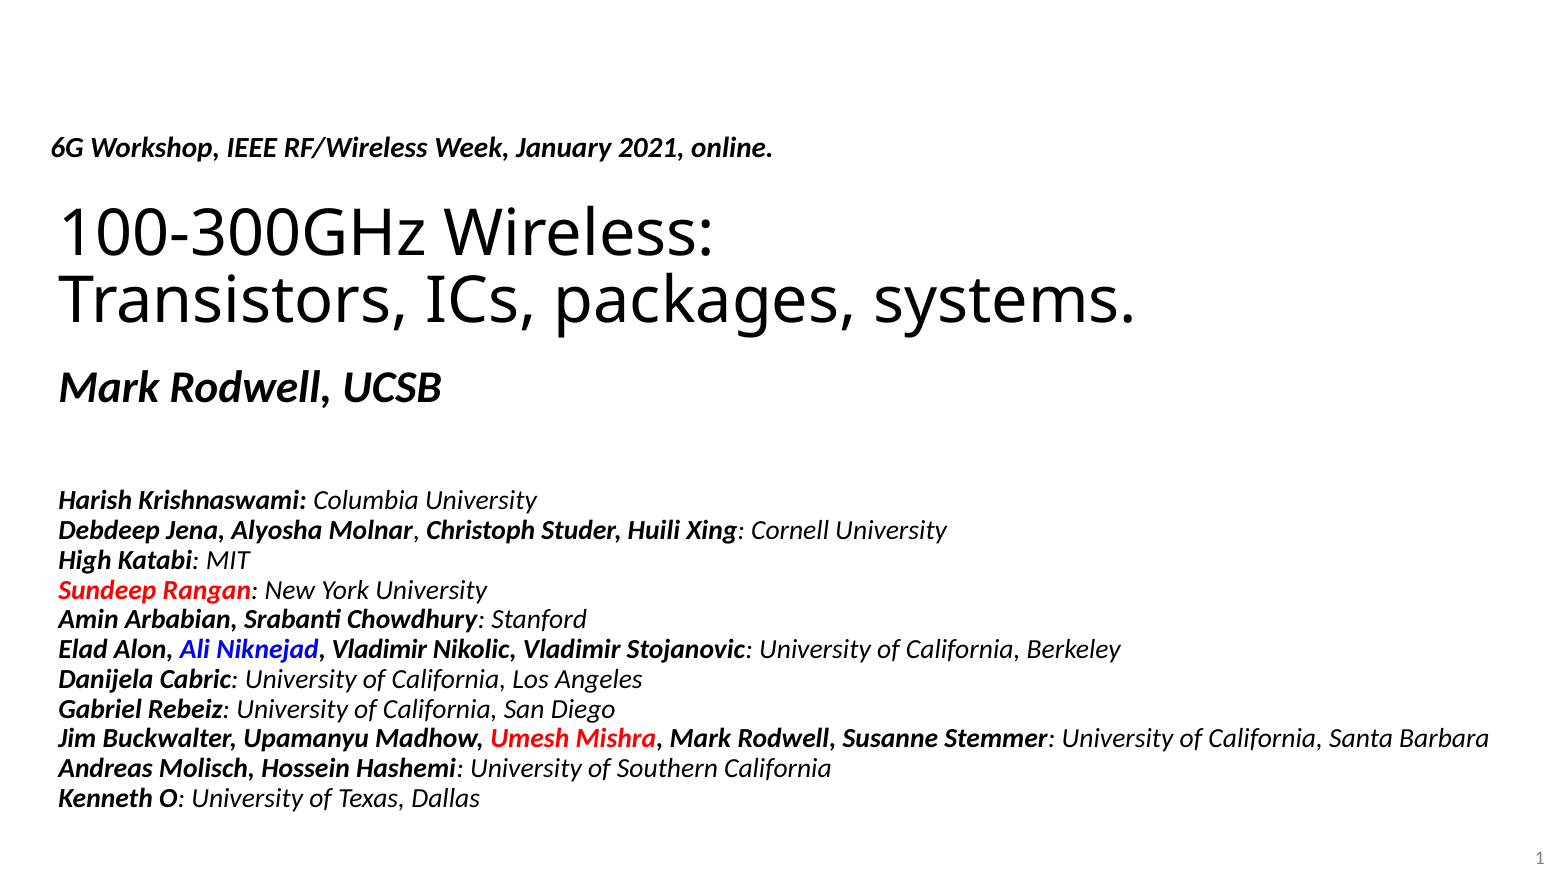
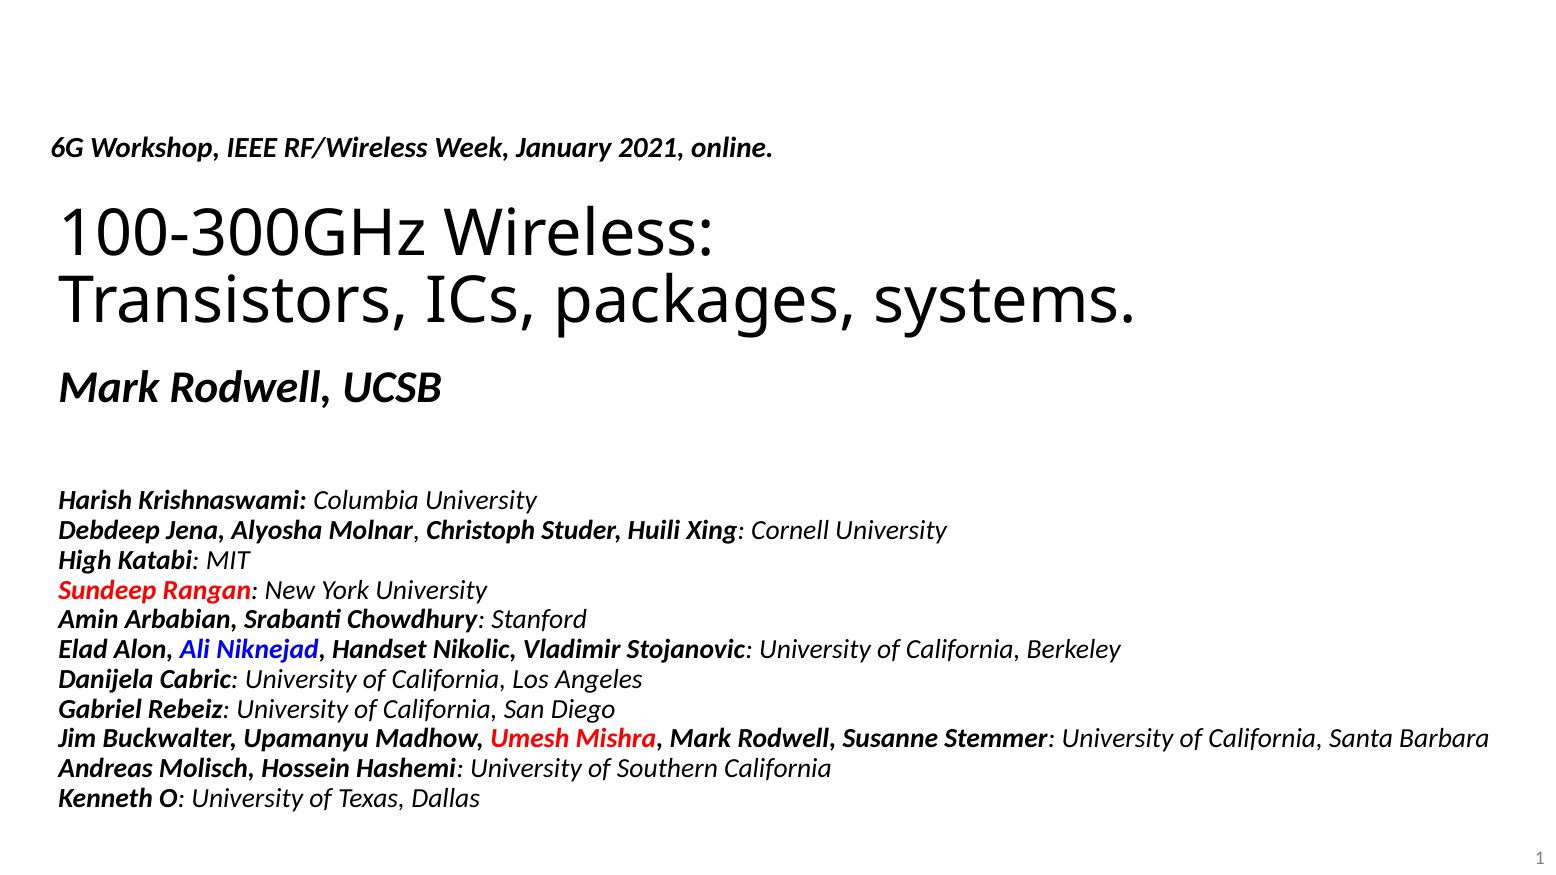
Niknejad Vladimir: Vladimir -> Handset (379, 650)
